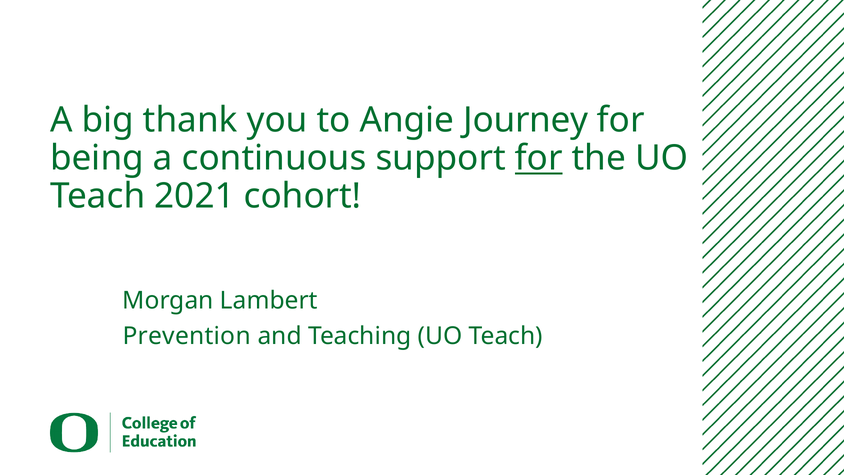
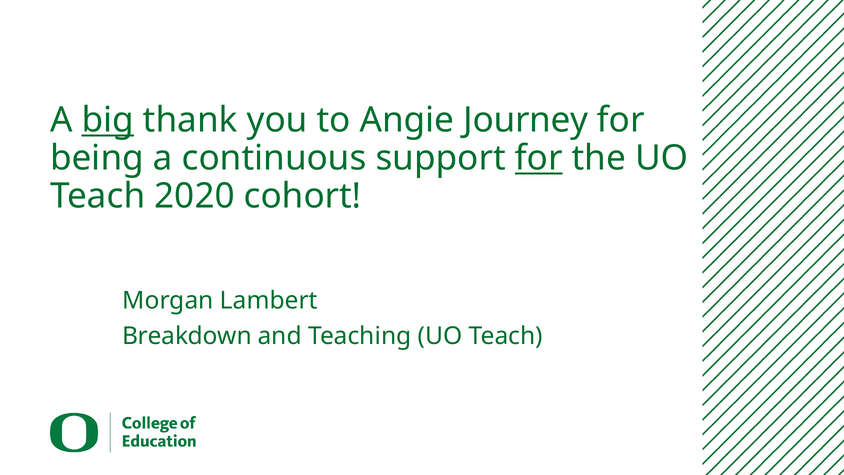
big underline: none -> present (108, 120)
2021: 2021 -> 2020 (195, 196)
Prevention: Prevention -> Breakdown (187, 336)
